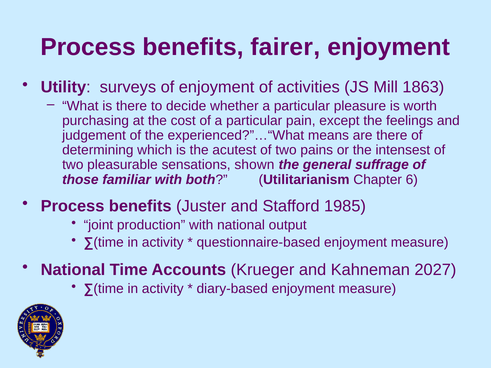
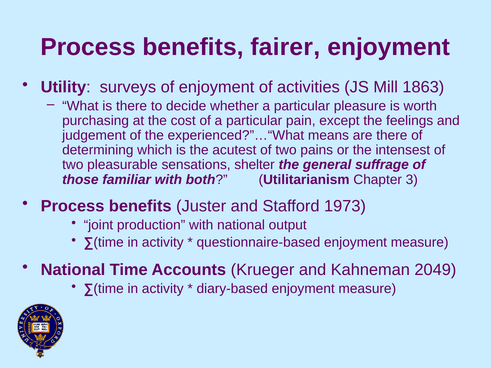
shown: shown -> shelter (255, 165)
6: 6 -> 3 (412, 180)
1985: 1985 -> 1973 (345, 206)
2027: 2027 -> 2049 (435, 270)
